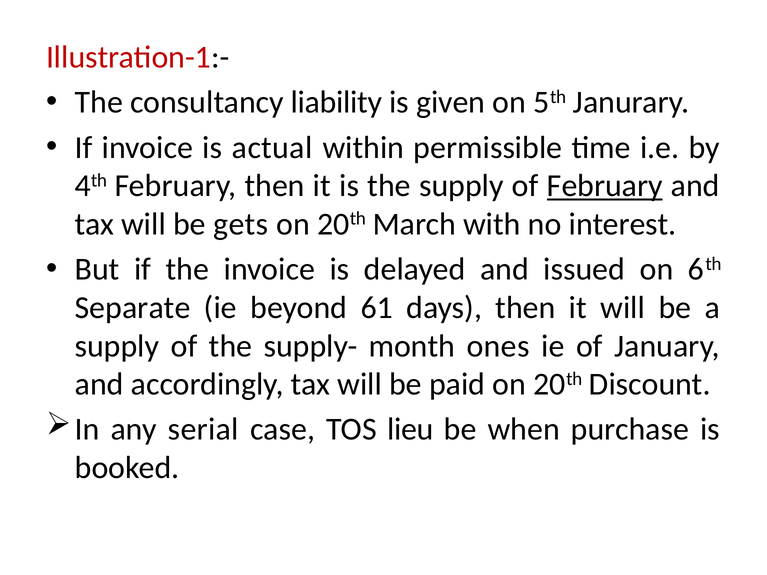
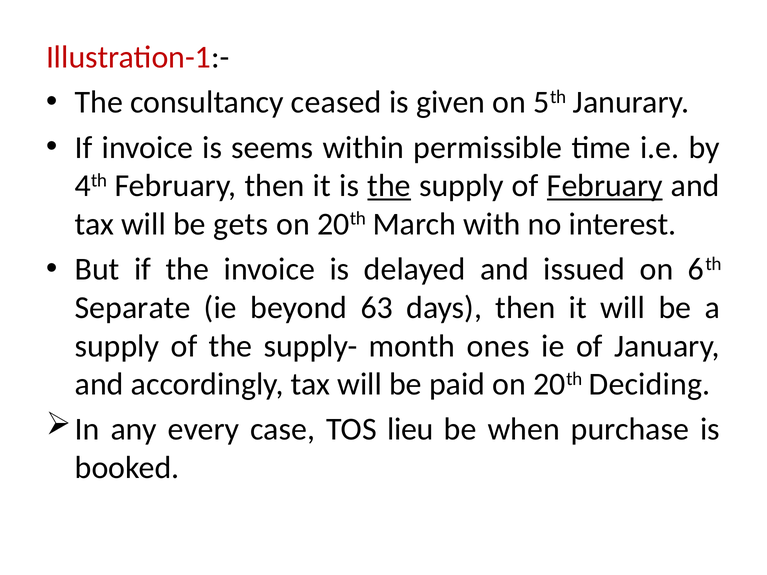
liability: liability -> ceased (336, 102)
actual: actual -> seems (272, 148)
the underline: none -> present (389, 186)
61: 61 -> 63 (377, 308)
Discount: Discount -> Deciding (650, 384)
serial: serial -> every (203, 430)
